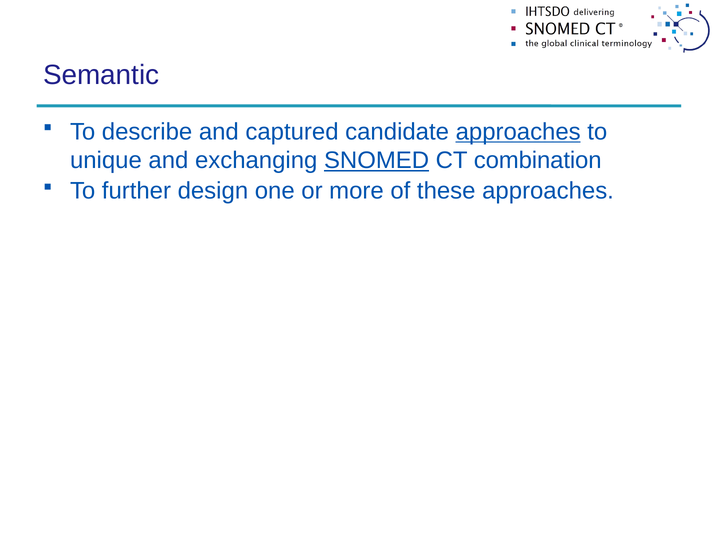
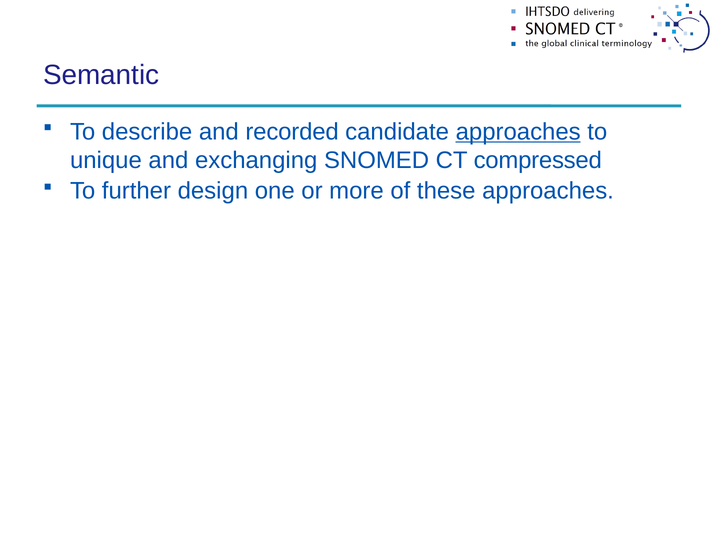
captured: captured -> recorded (292, 132)
SNOMED underline: present -> none (377, 161)
combination: combination -> compressed (538, 161)
